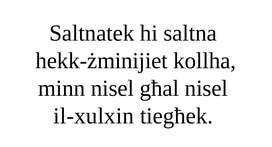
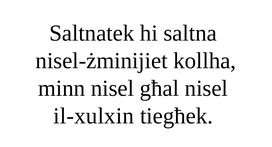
hekk-żminijiet: hekk-żminijiet -> nisel-żminijiet (102, 61)
